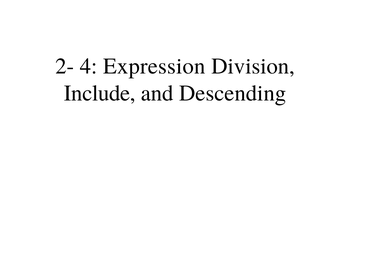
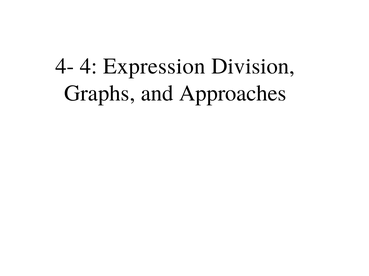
2-: 2- -> 4- (65, 66)
Include: Include -> Graphs (100, 94)
Descending: Descending -> Approaches (233, 94)
